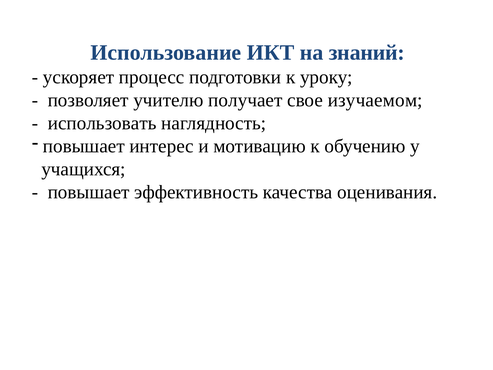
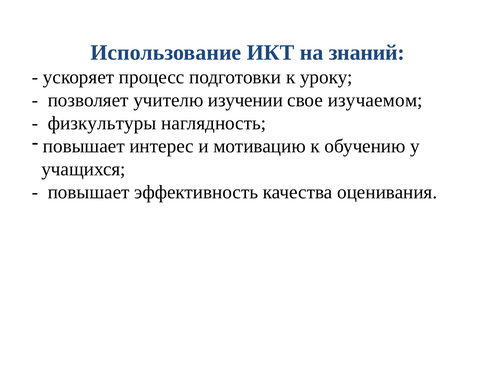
получает: получает -> изучении (245, 100)
использовать: использовать -> физкультуры (102, 123)
